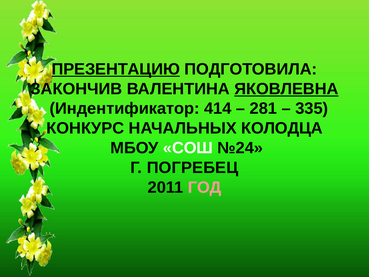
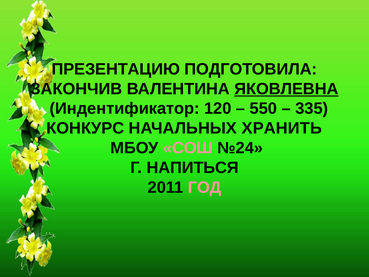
ПРЕЗЕНТАЦИЮ underline: present -> none (116, 69)
414: 414 -> 120 (218, 108)
281: 281 -> 550 (263, 108)
КОЛОДЦА: КОЛОДЦА -> ХРАНИТЬ (282, 128)
СОШ colour: white -> pink (188, 148)
ПОГРЕБЕЦ: ПОГРЕБЕЦ -> НАПИТЬСЯ (193, 168)
